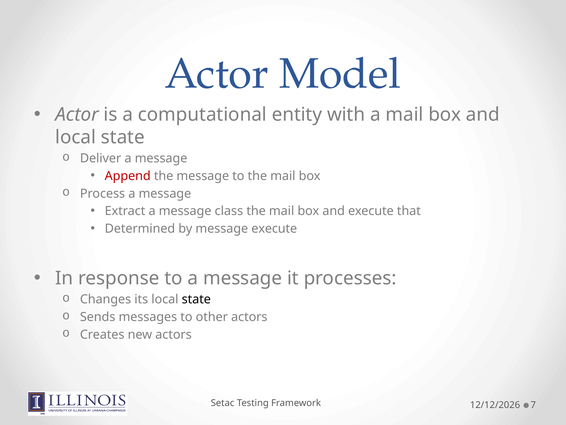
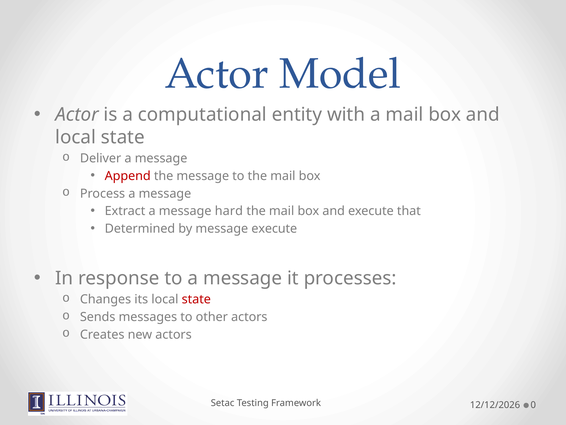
class: class -> hard (229, 211)
state colour: black -> red (196, 299)
7: 7 -> 0 (533, 405)
